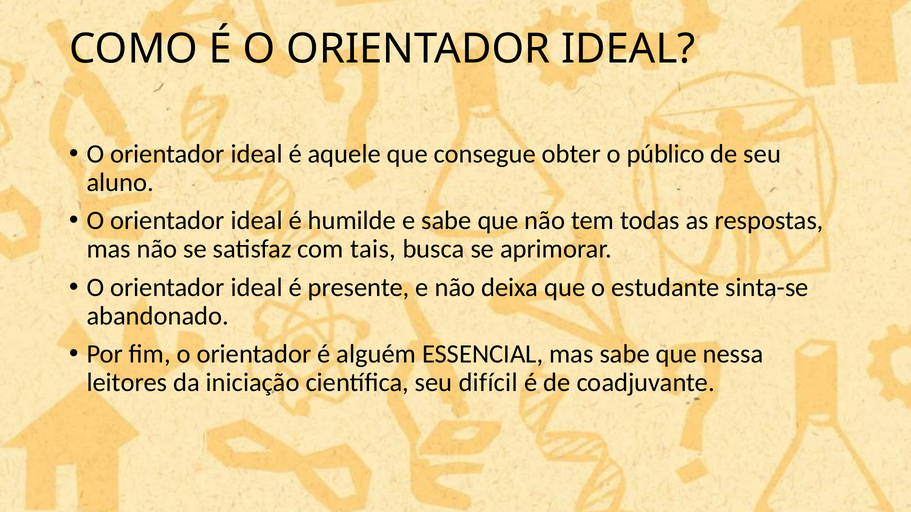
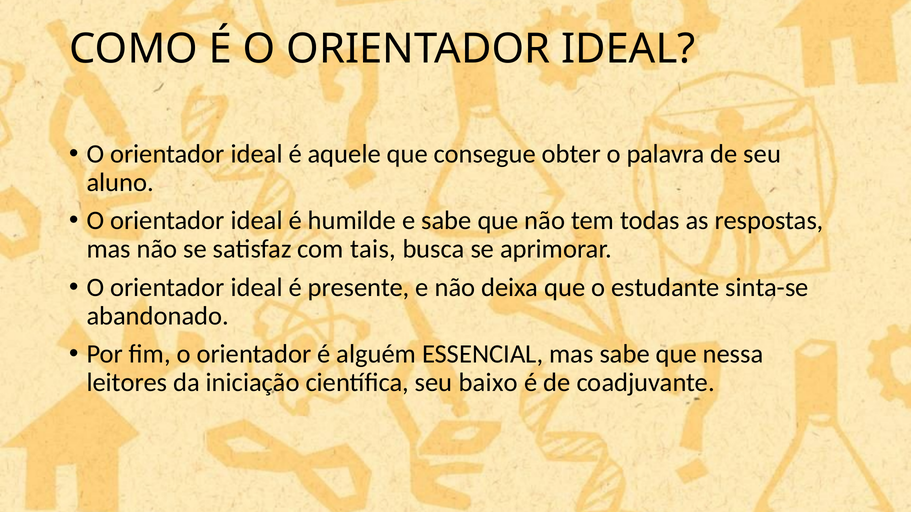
público: público -> palavra (666, 154)
difícil: difícil -> baixo (488, 383)
